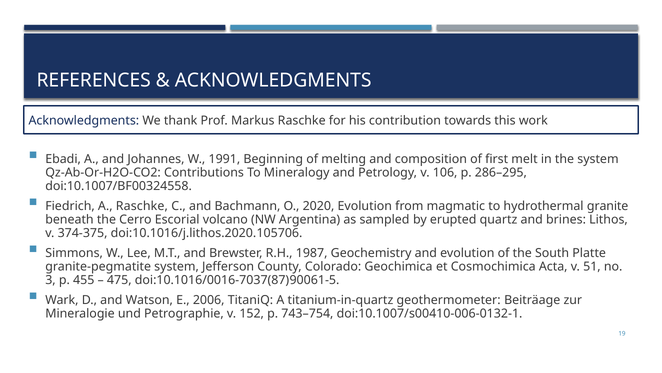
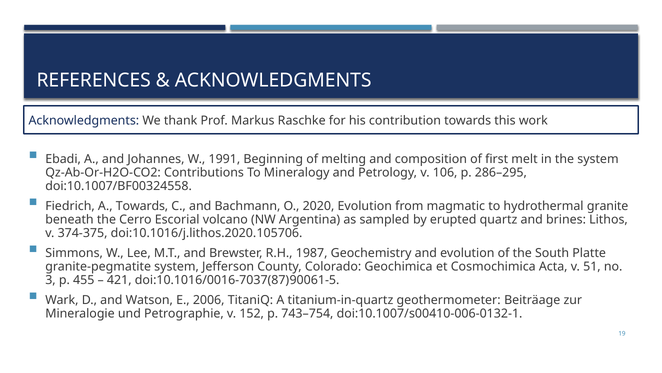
A Raschke: Raschke -> Towards (142, 206)
475: 475 -> 421 (119, 279)
